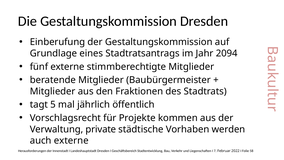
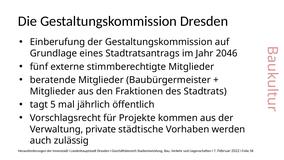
2094: 2094 -> 2046 (227, 53)
auch externe: externe -> zulässig (71, 140)
